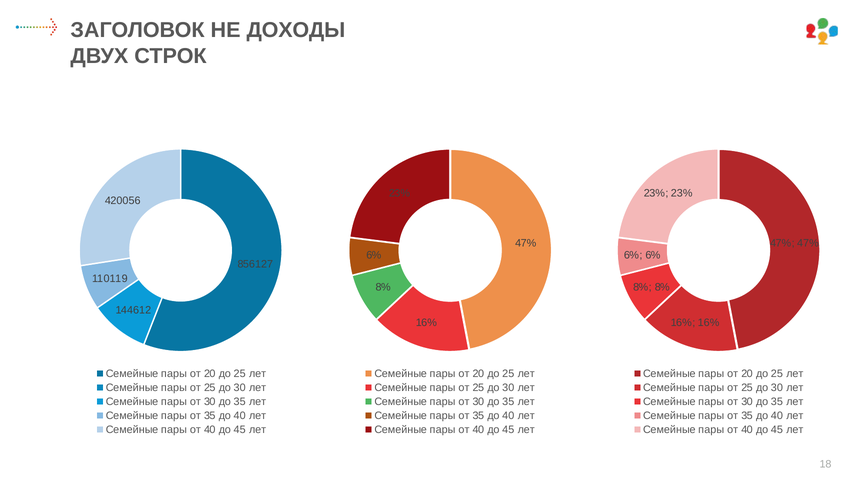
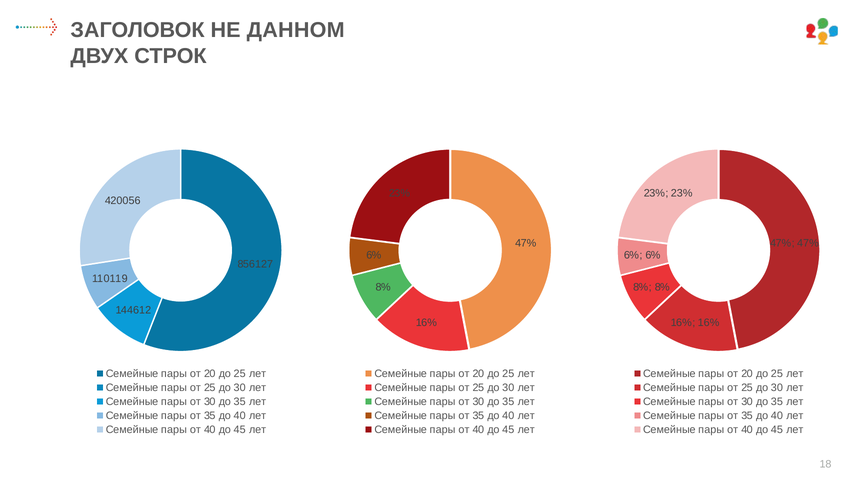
ДОХОДЫ: ДОХОДЫ -> ДАННОМ (296, 30)
